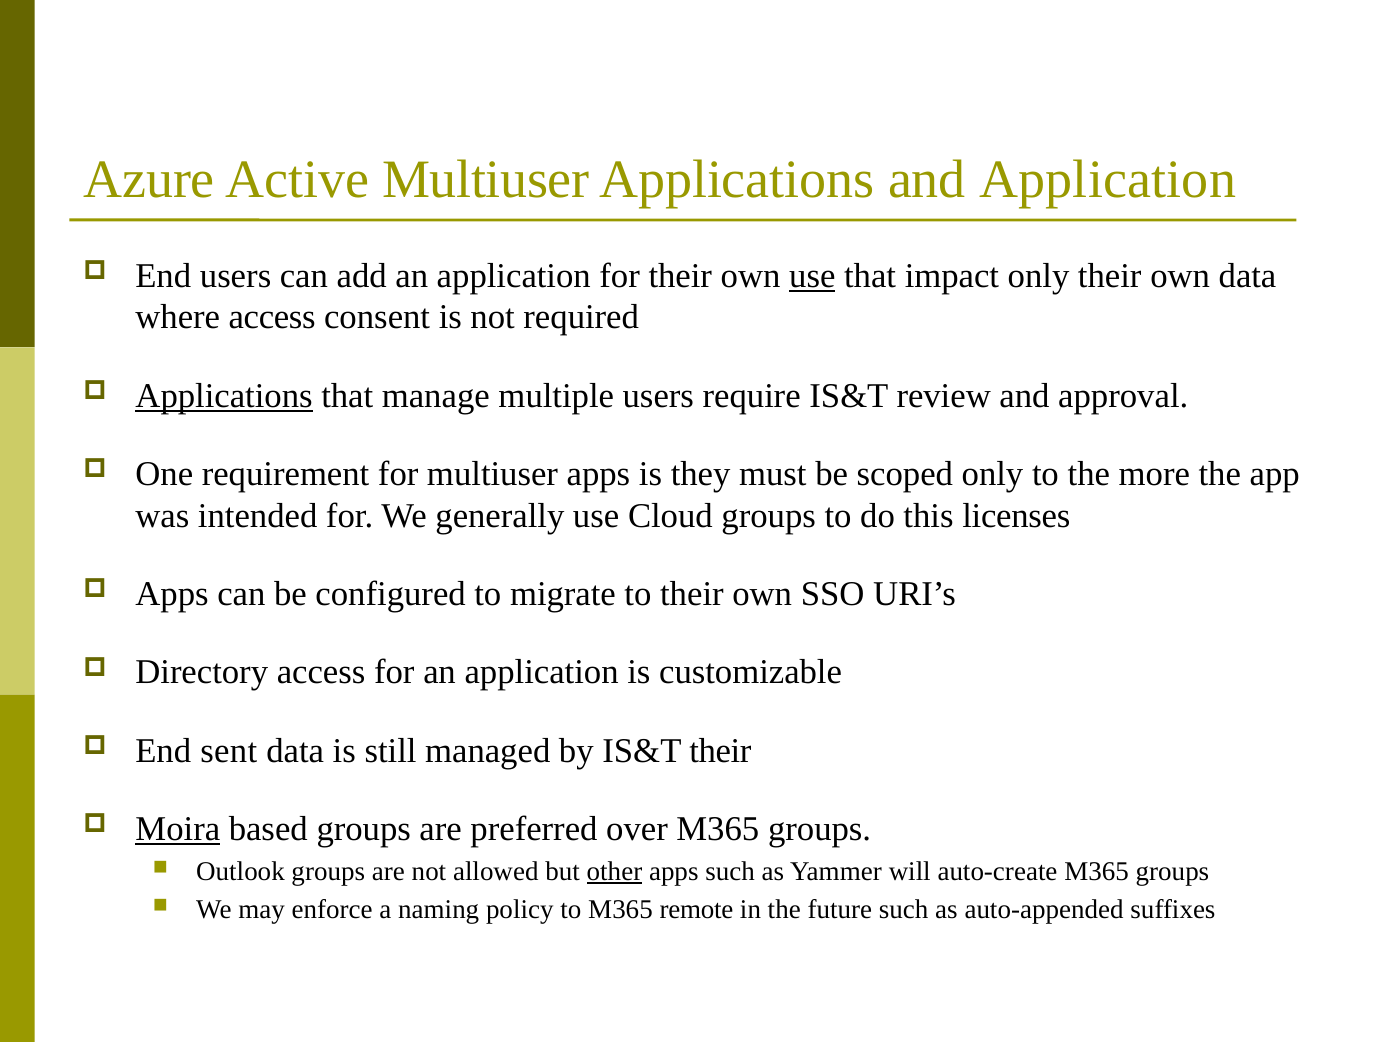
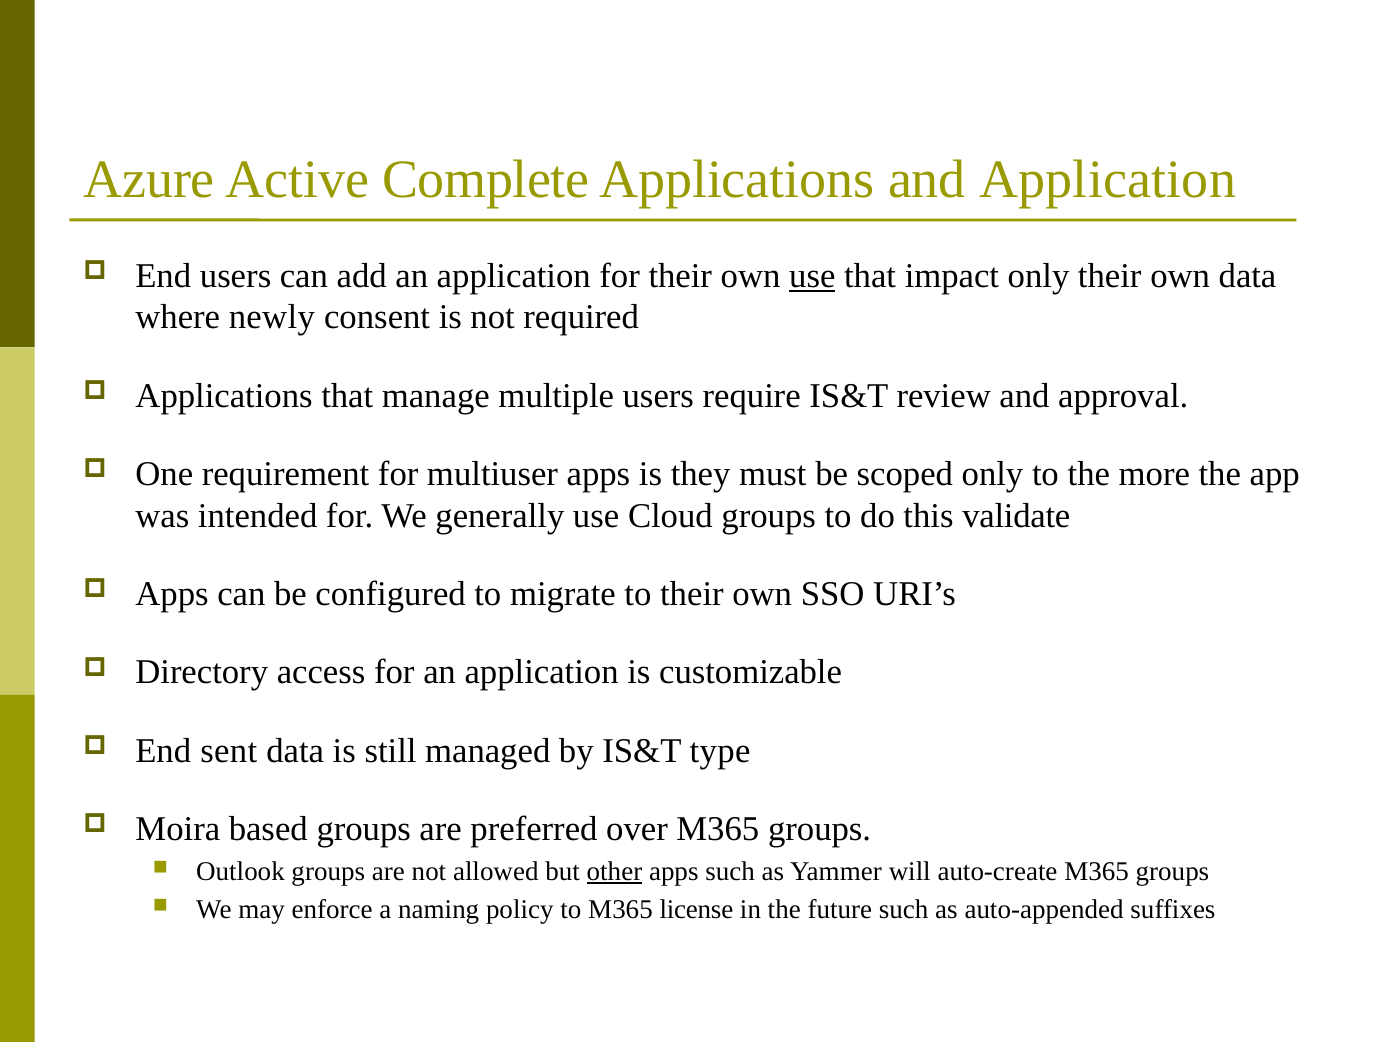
Active Multiuser: Multiuser -> Complete (486, 180)
where access: access -> newly (272, 317)
Applications underline: present -> none (224, 396)
licenses: licenses -> validate (1016, 516)
IS&T their: their -> type (720, 751)
Moira underline: present -> none (178, 829)
remote: remote -> license (696, 909)
